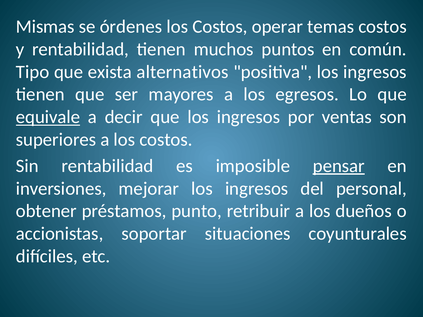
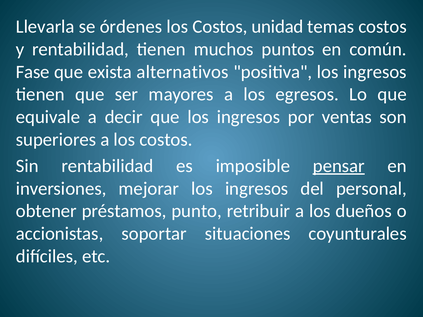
Mismas: Mismas -> Llevarla (45, 27)
operar: operar -> unidad (278, 27)
Tipo: Tipo -> Fase (33, 72)
equivale underline: present -> none (48, 117)
